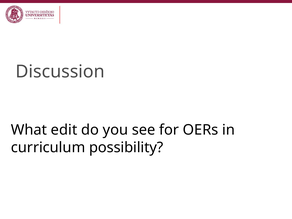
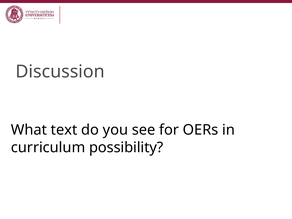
edit: edit -> text (64, 130)
